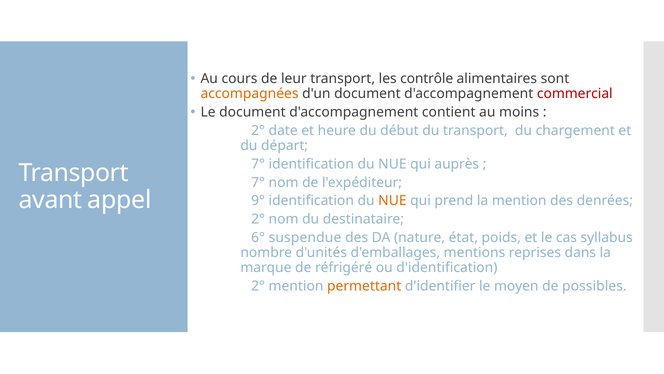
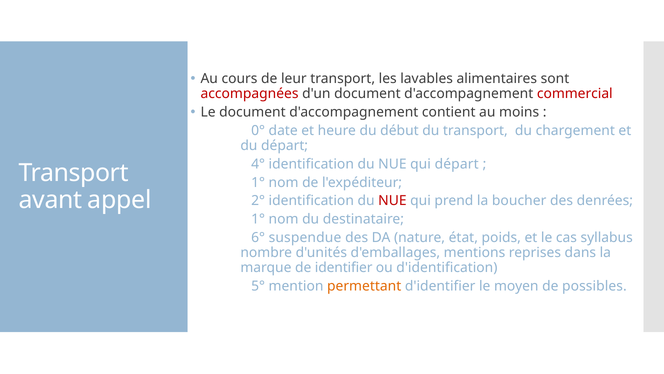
contrôle: contrôle -> lavables (427, 79)
accompagnées colour: orange -> red (250, 94)
2°: 2° -> 0° (258, 131)
7°: 7° -> 4° (258, 164)
qui auprès: auprès -> départ (457, 164)
7°: 7° -> 1° (258, 182)
9°: 9° -> 2° (258, 201)
NUE colour: orange -> red (392, 201)
la mention: mention -> boucher (519, 201)
2°: 2° -> 1° (258, 219)
réfrigéré: réfrigéré -> identifier (344, 267)
2°: 2° -> 5° (258, 286)
